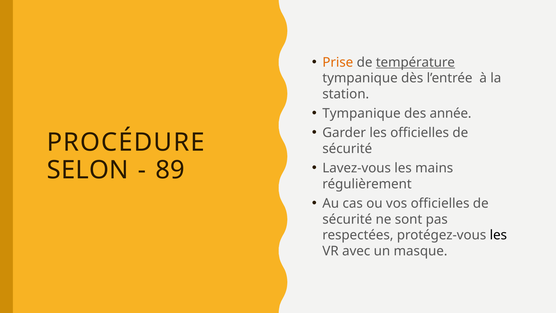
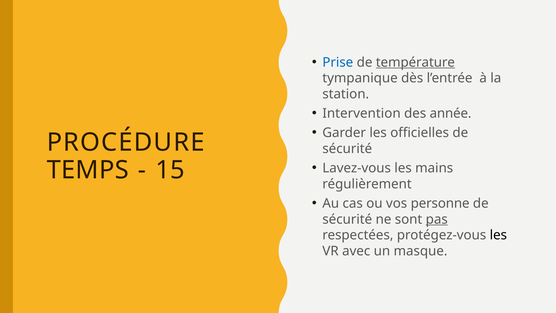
Prise colour: orange -> blue (338, 62)
Tympanique: Tympanique -> Intervention (362, 113)
SELON: SELON -> TEMPS (88, 170)
89: 89 -> 15 (170, 170)
vos officielles: officielles -> personne (440, 203)
pas underline: none -> present (437, 219)
